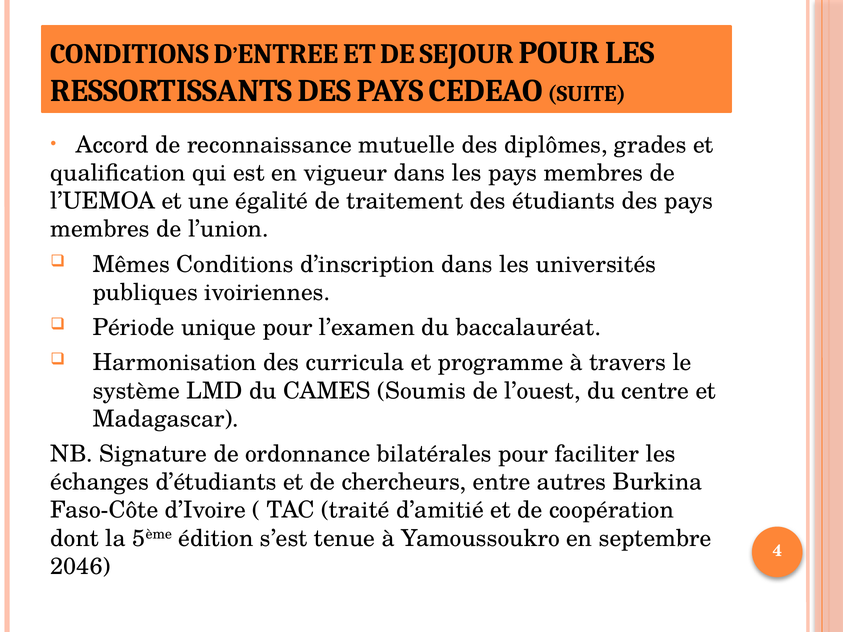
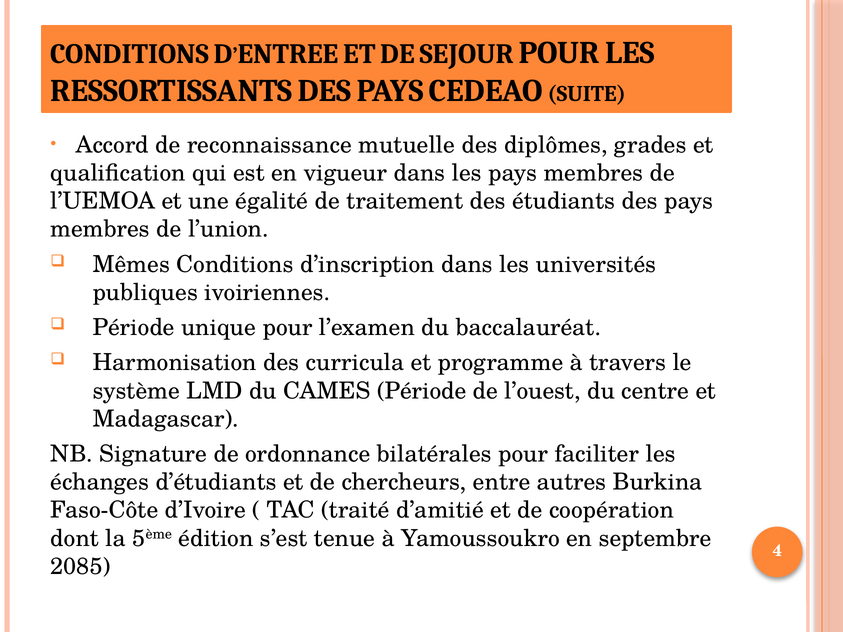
CAMES Soumis: Soumis -> Période (422, 391)
2046: 2046 -> 2085 (80, 567)
